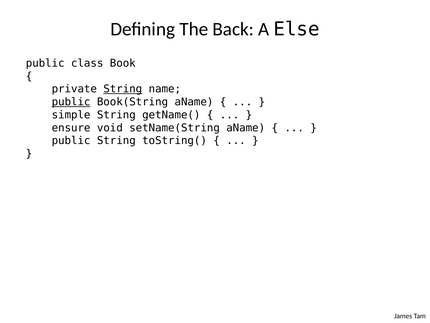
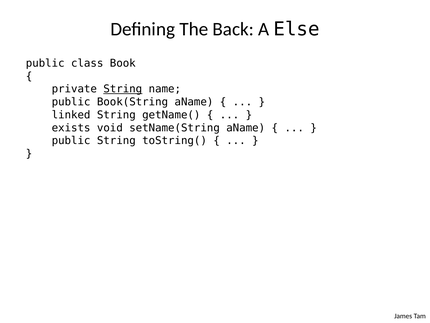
public underline: present -> none (71, 102)
simple: simple -> linked (71, 115)
ensure: ensure -> exists (71, 128)
